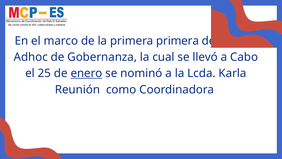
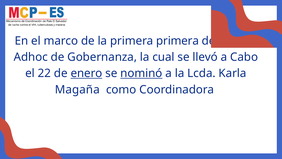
25: 25 -> 22 (44, 73)
nominó underline: none -> present (141, 73)
Reunión: Reunión -> Magaña (77, 89)
